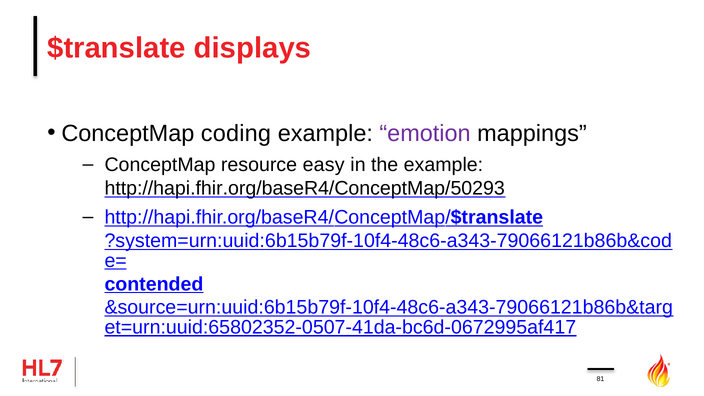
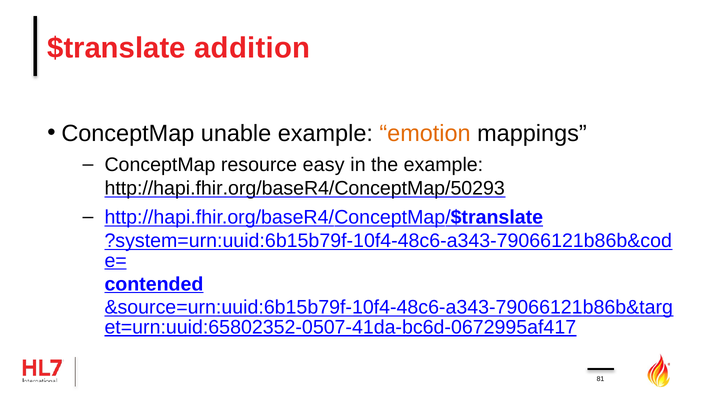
displays: displays -> addition (252, 48)
coding: coding -> unable (236, 133)
emotion colour: purple -> orange (425, 133)
